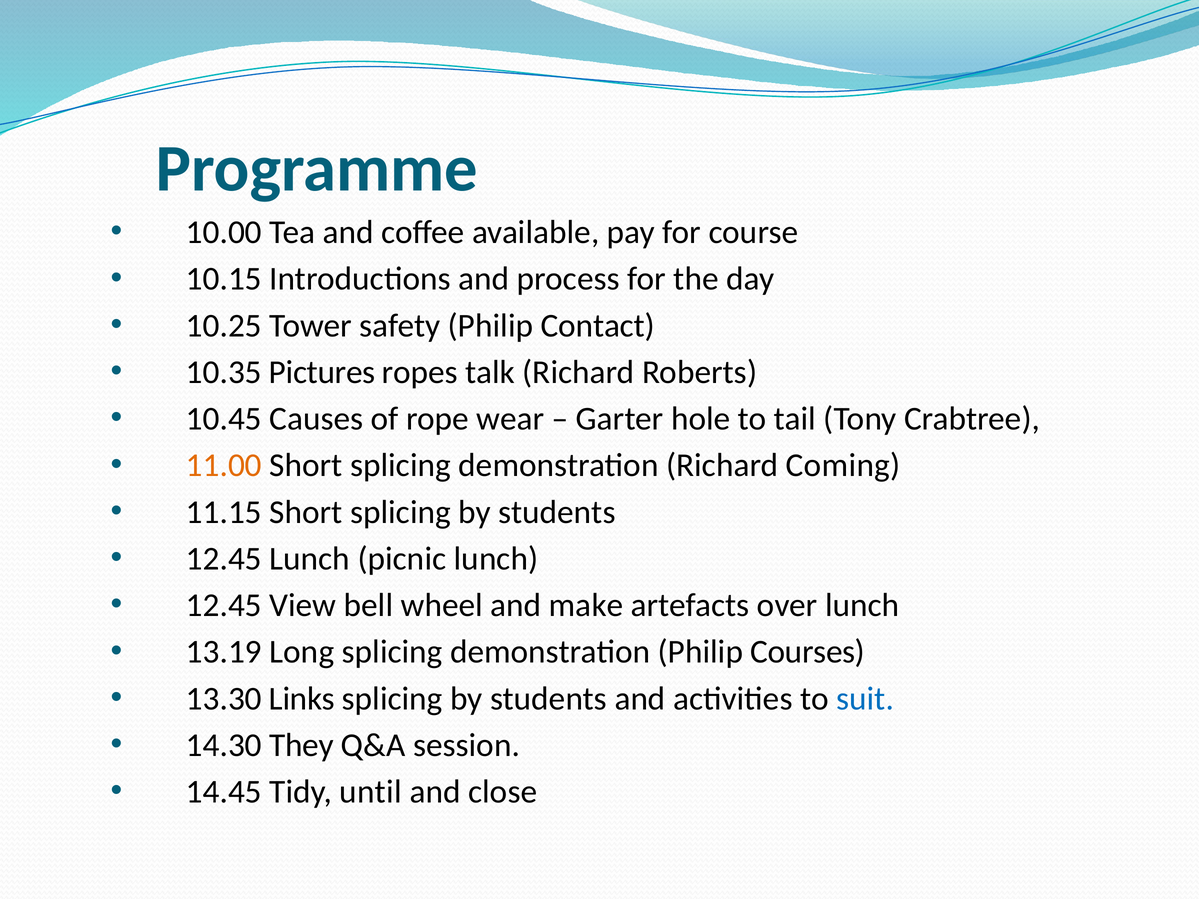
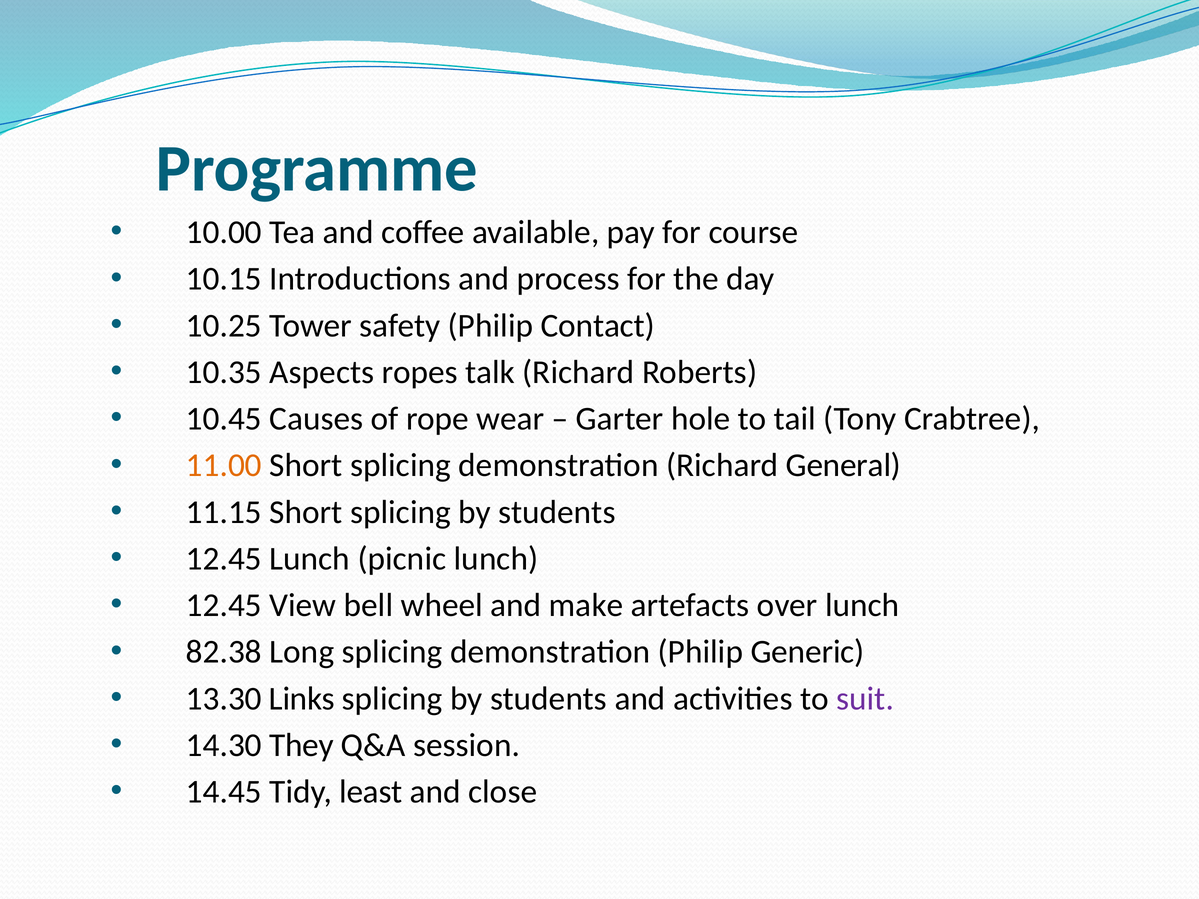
Pictures: Pictures -> Aspects (322, 372)
Coming: Coming -> General (843, 466)
13.19: 13.19 -> 82.38 (224, 652)
Courses: Courses -> Generic (808, 652)
suit colour: blue -> purple (865, 699)
until: until -> least (371, 792)
